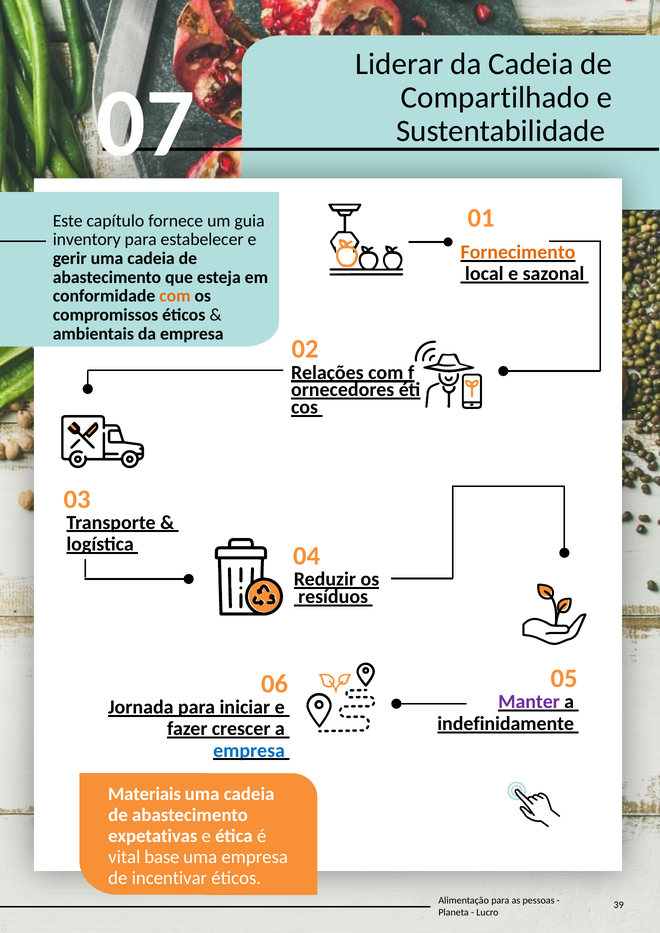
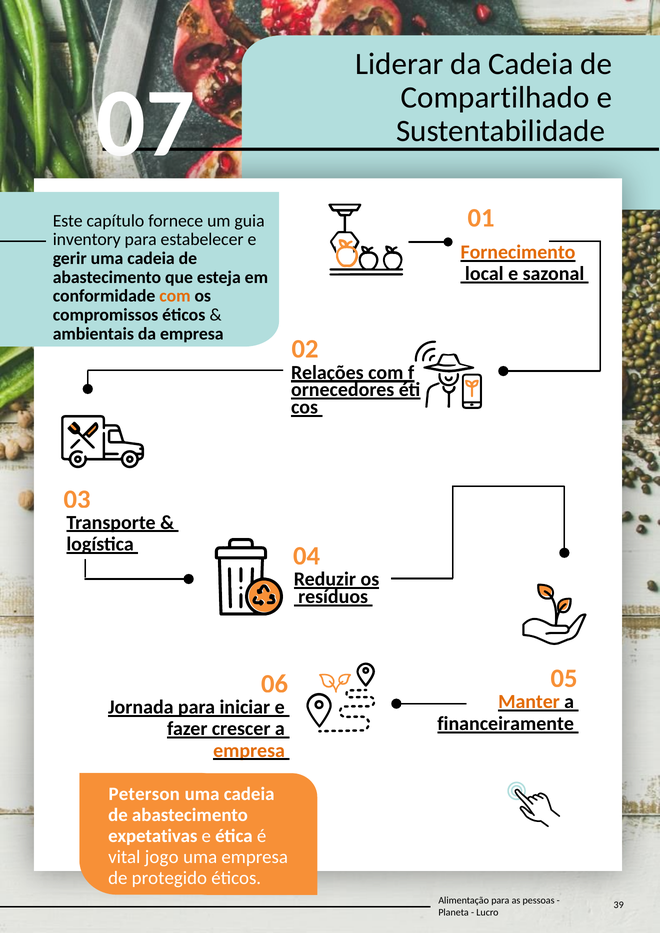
Manter colour: purple -> orange (529, 702)
indefinidamente: indefinidamente -> financeiramente (506, 724)
empresa colour: blue -> orange (249, 751)
Materiais: Materiais -> Peterson (144, 794)
base: base -> jogo (162, 858)
incentivar: incentivar -> protegido (169, 879)
